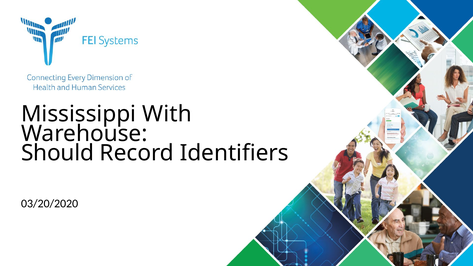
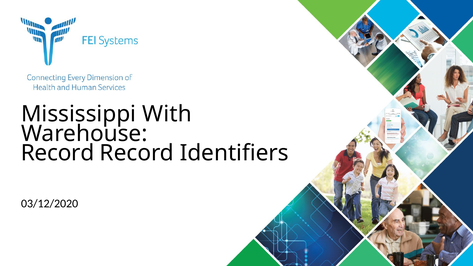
Should: Should -> Record (58, 153)
03/20/2020: 03/20/2020 -> 03/12/2020 (50, 204)
